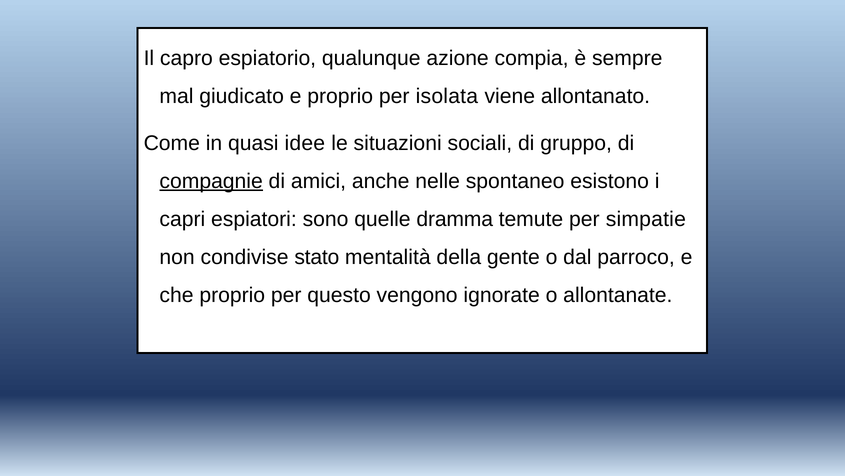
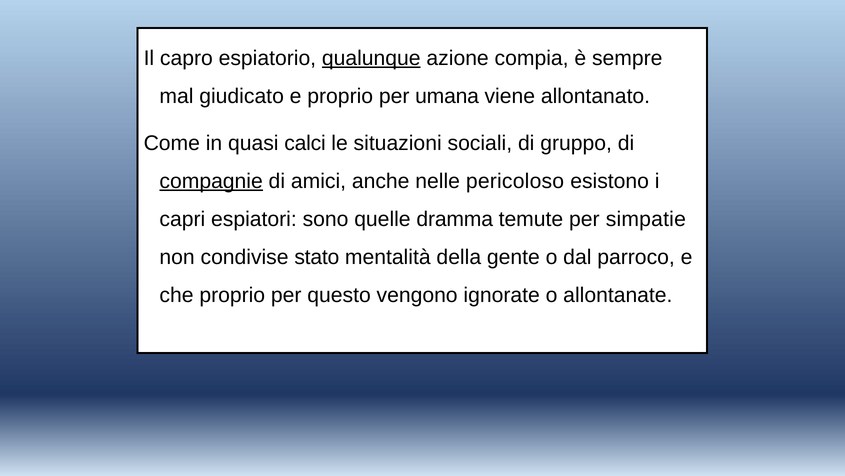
qualunque underline: none -> present (371, 58)
isolata: isolata -> umana (447, 96)
idee: idee -> calci (305, 143)
spontaneo: spontaneo -> pericoloso (515, 181)
